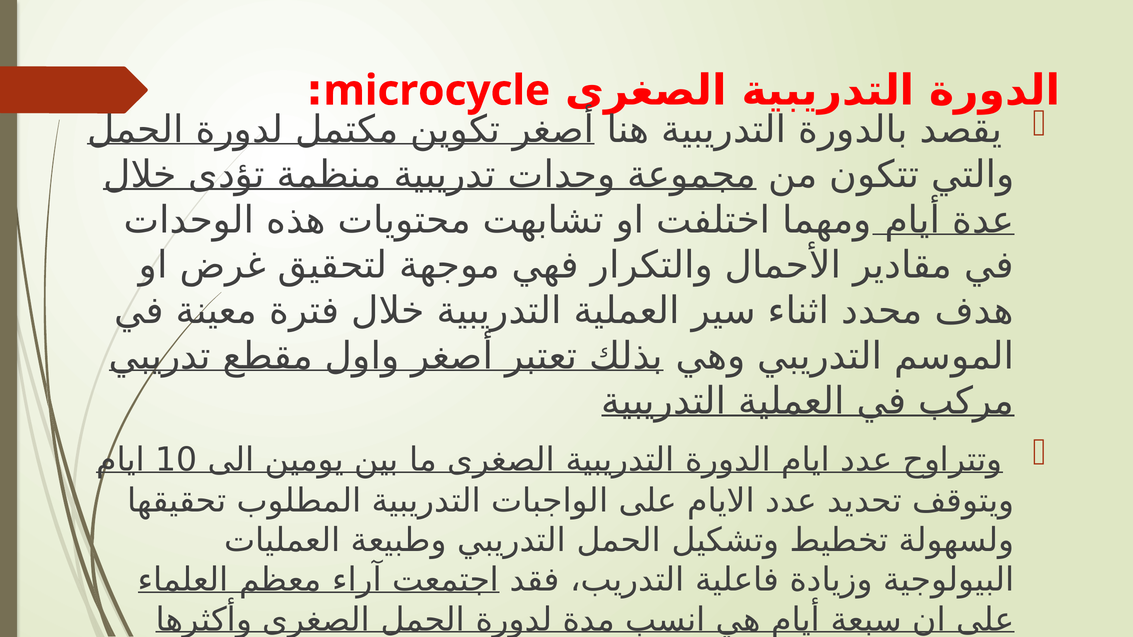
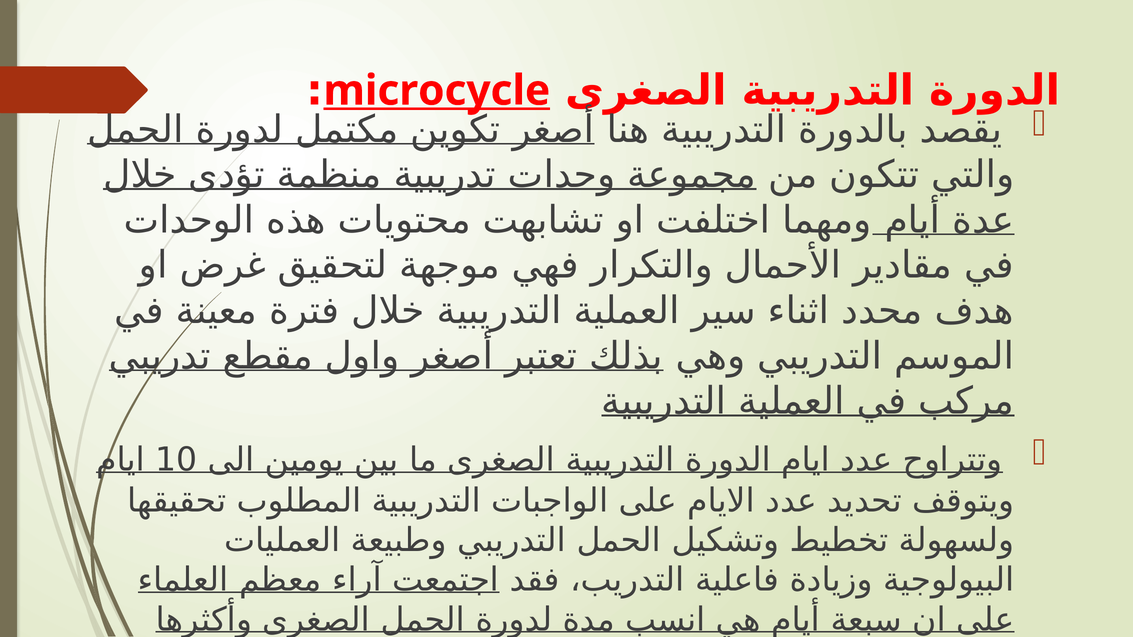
microcycle underline: none -> present (437, 91)
